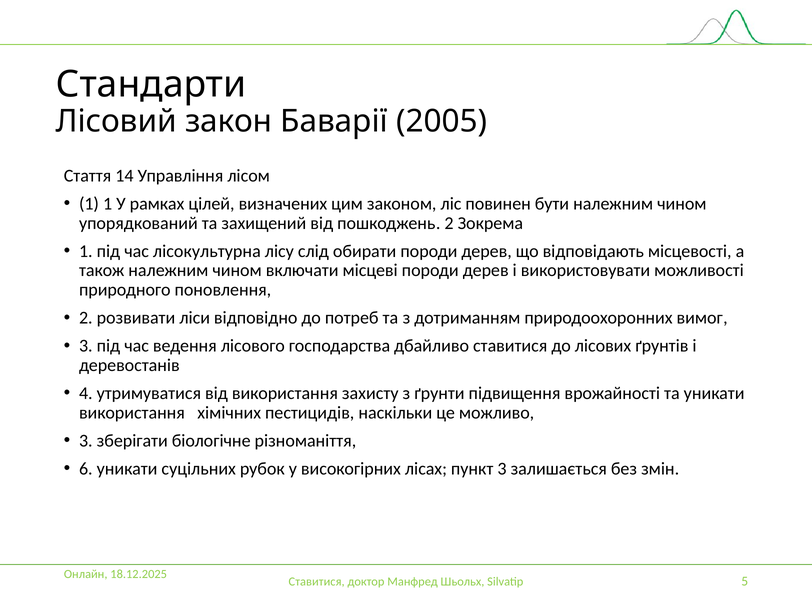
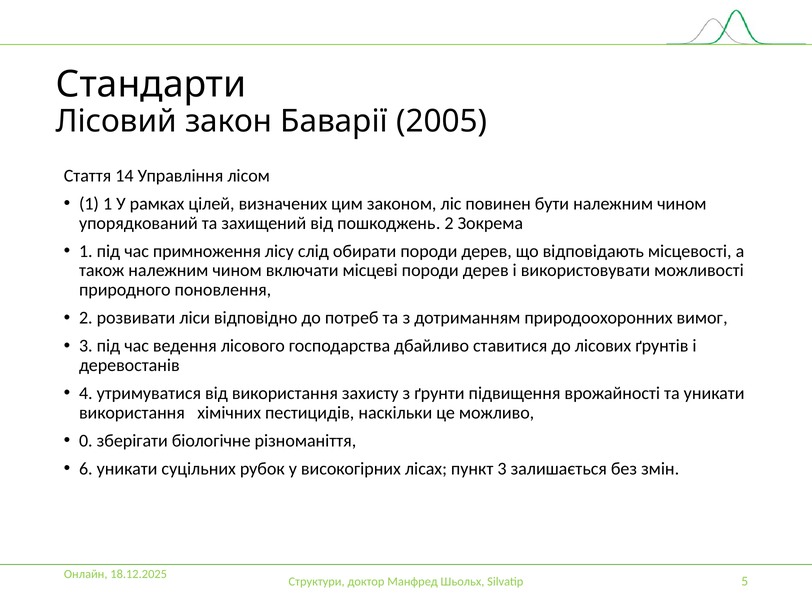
лісокультурна: лісокультурна -> примноження (207, 251)
3: 3 -> 0 (86, 441)
Ставитися: Ставитися -> Структури (317, 582)
